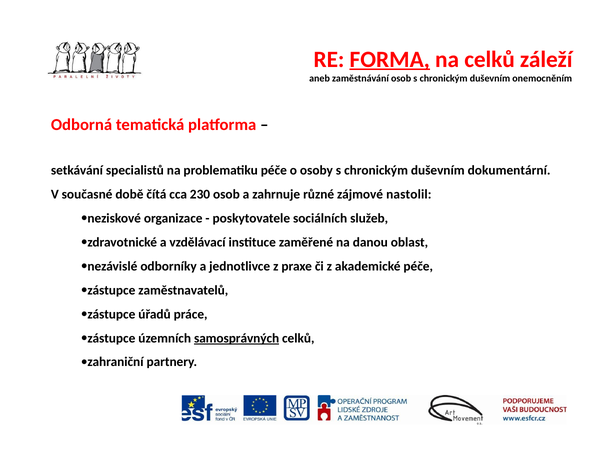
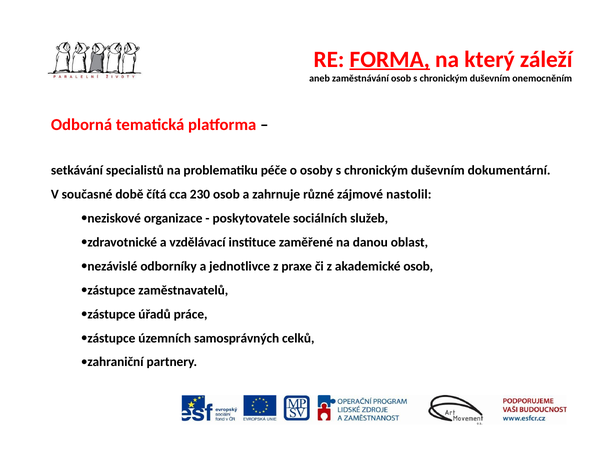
na celků: celků -> který (490, 59)
akademické péče: péče -> osob (418, 266)
samosprávných underline: present -> none (237, 338)
